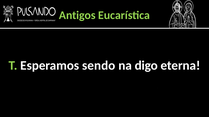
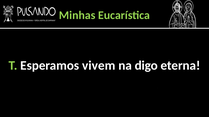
Antigos: Antigos -> Minhas (77, 15)
sendo: sendo -> vivem (99, 66)
